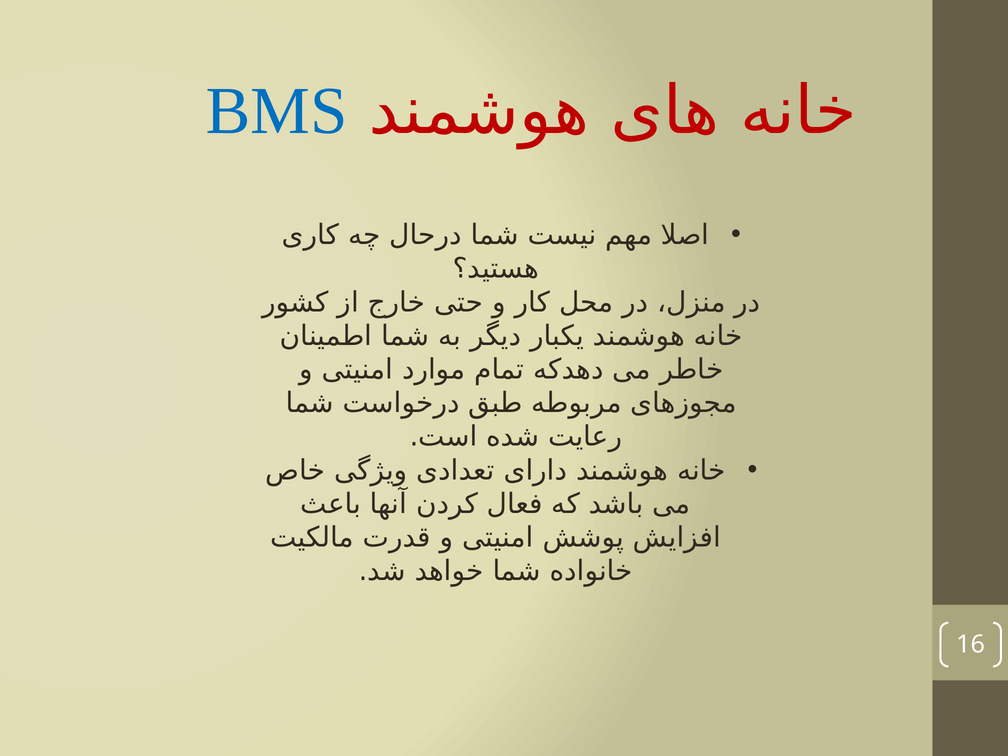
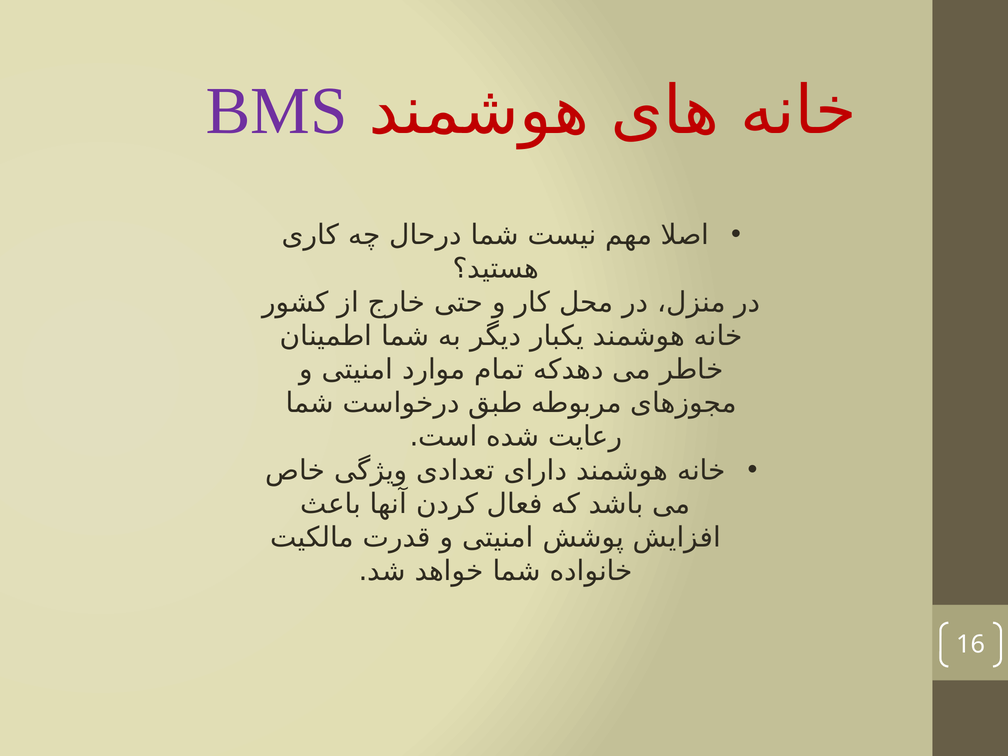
BMS colour: blue -> purple (277, 111)
